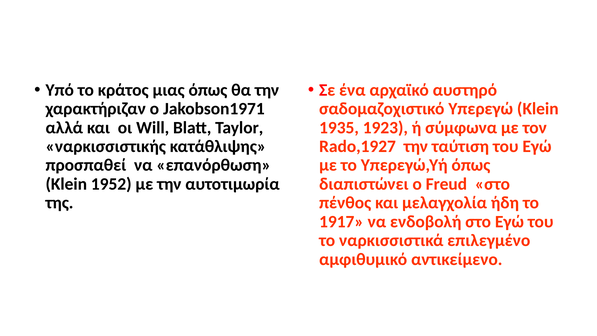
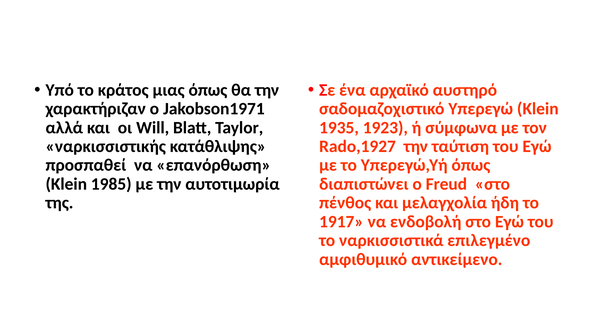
1952: 1952 -> 1985 (111, 184)
